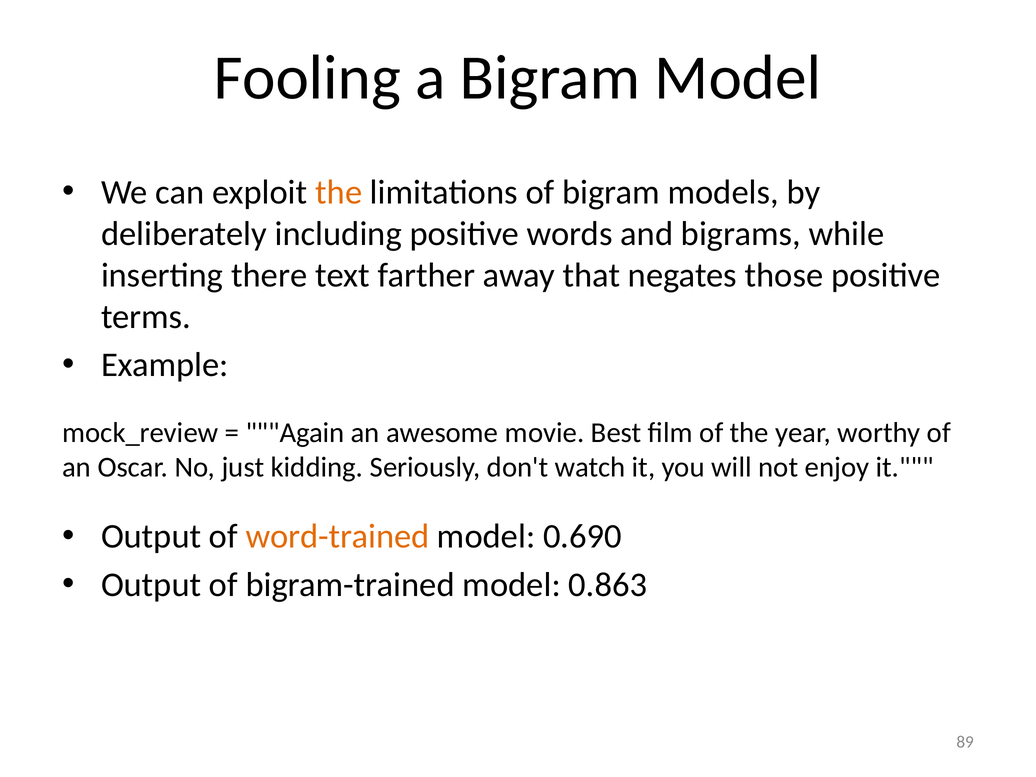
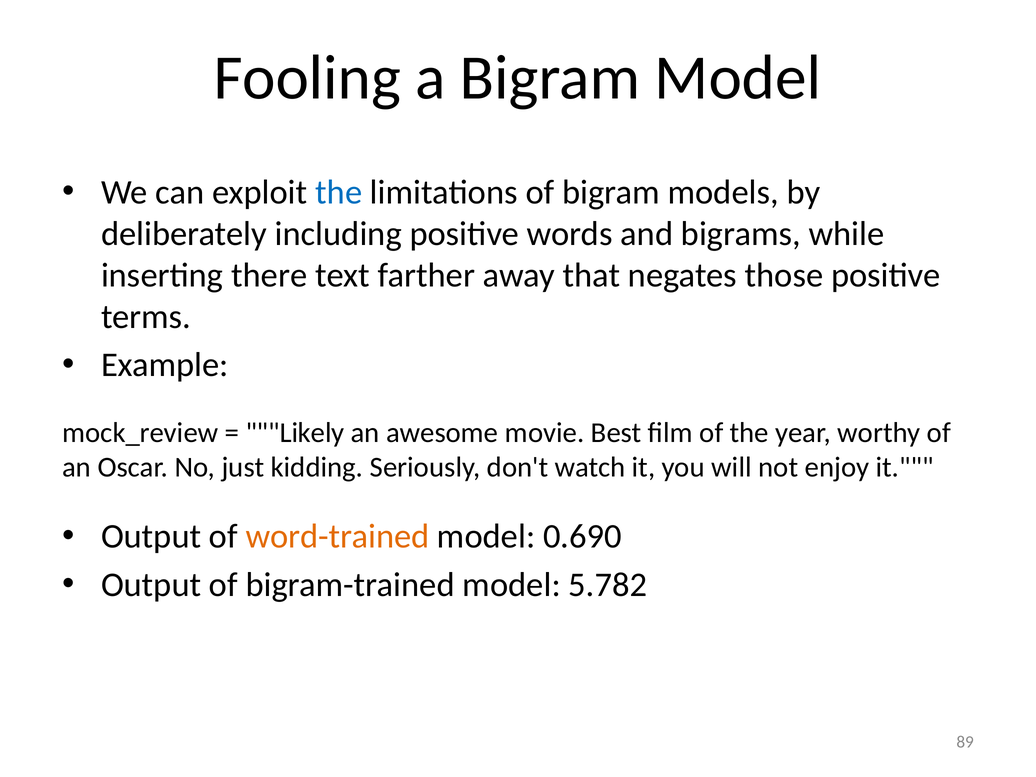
the colour: orange -> blue (339, 192)
Again: Again -> Likely (295, 433)
0.863: 0.863 -> 5.782 (608, 585)
